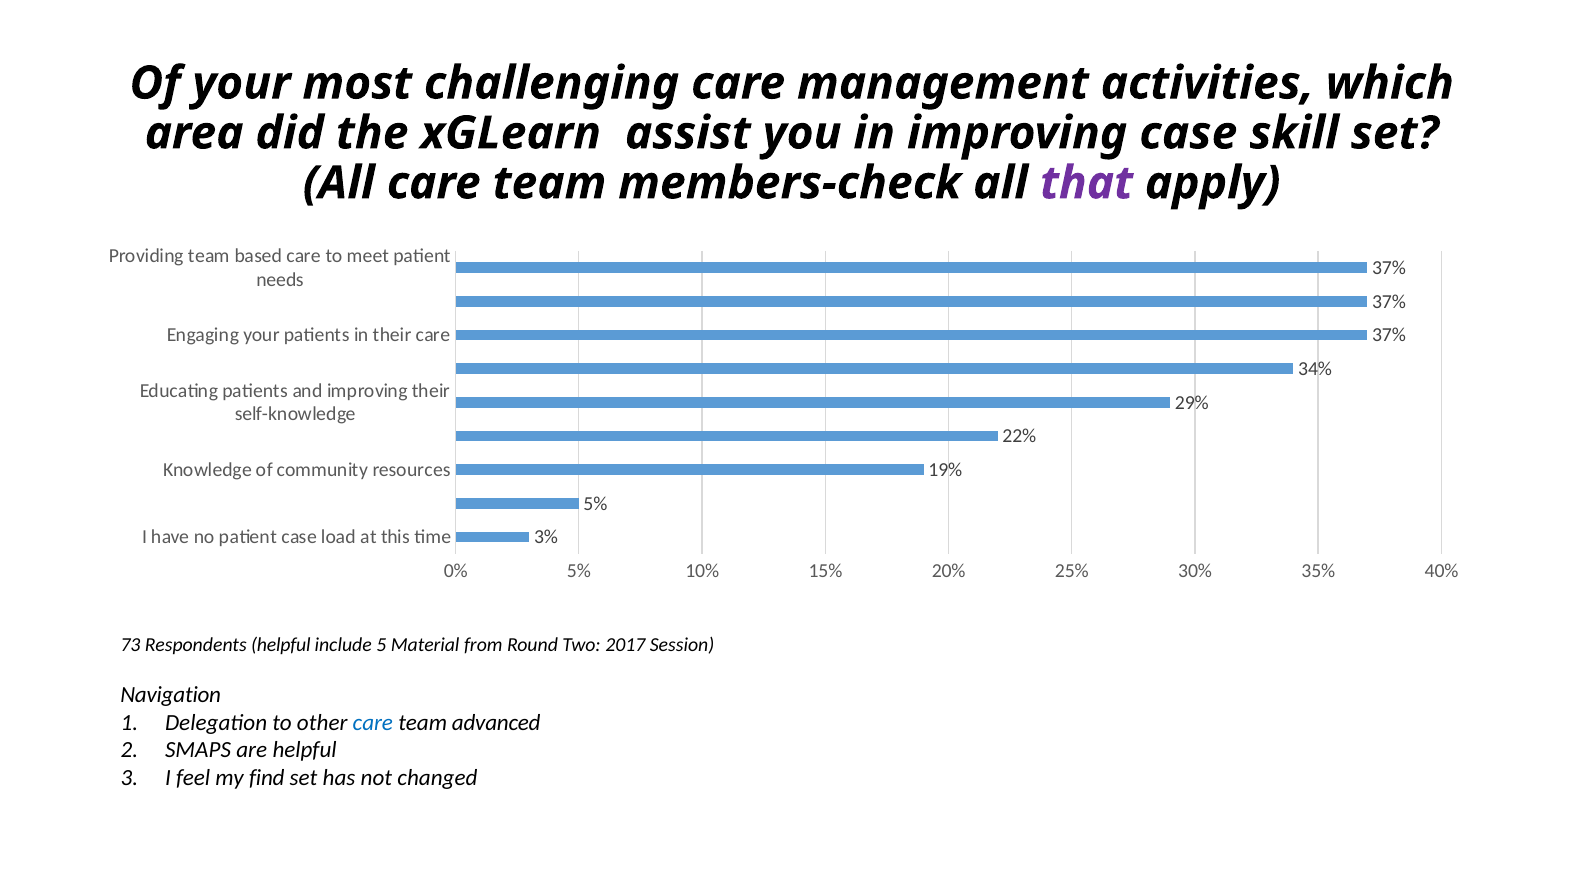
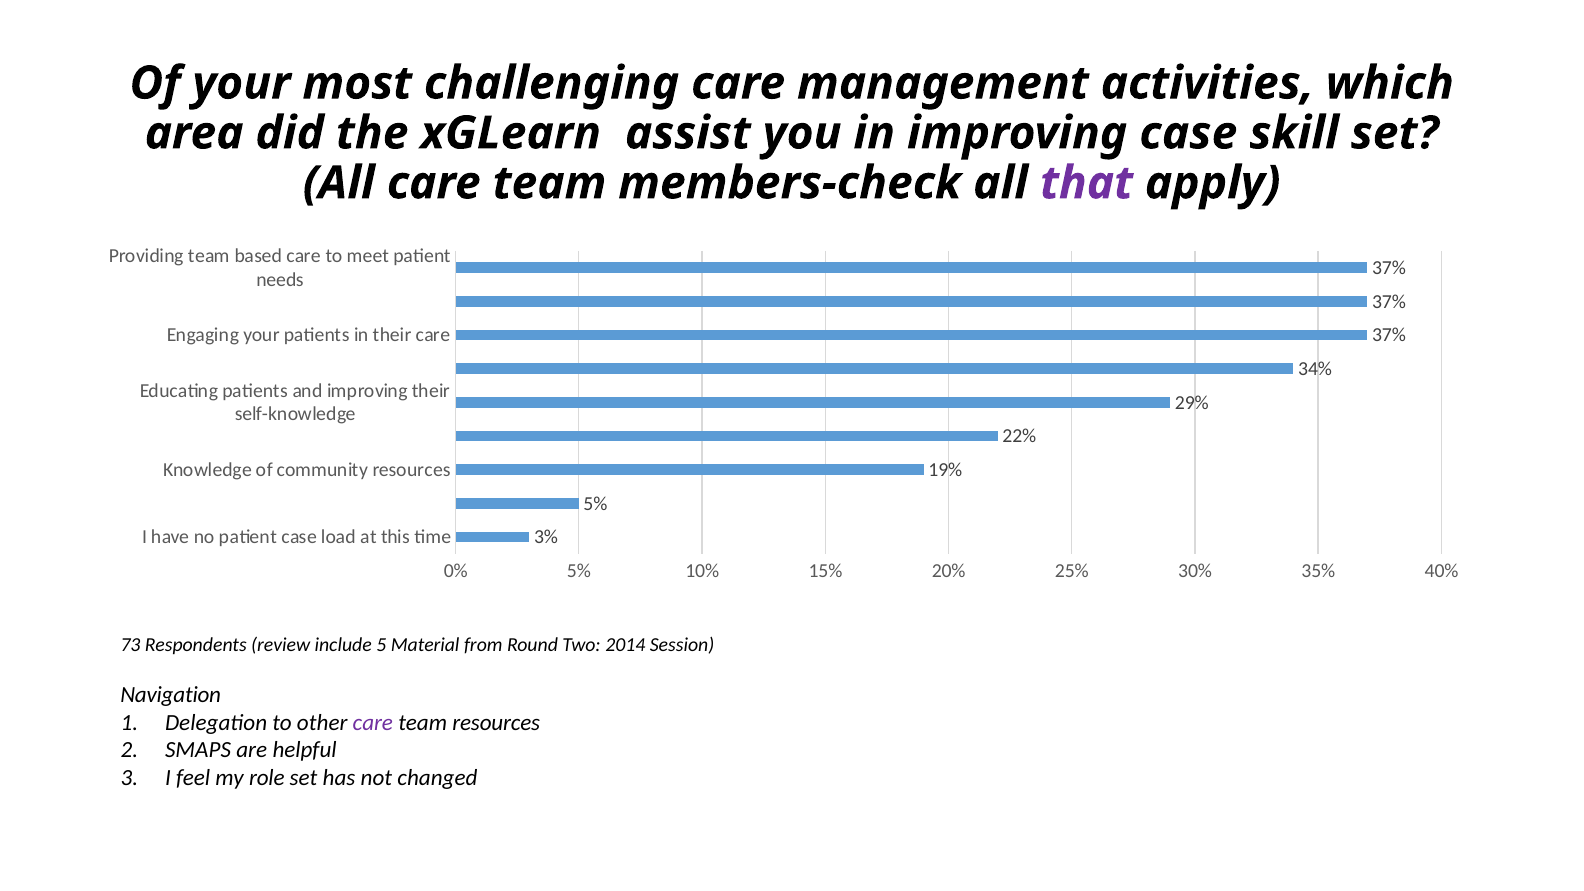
Respondents helpful: helpful -> review (281, 645)
2017: 2017 -> 2014 (625, 645)
care colour: blue -> purple (373, 722)
team advanced: advanced -> resources (496, 722)
find: find -> role (267, 778)
